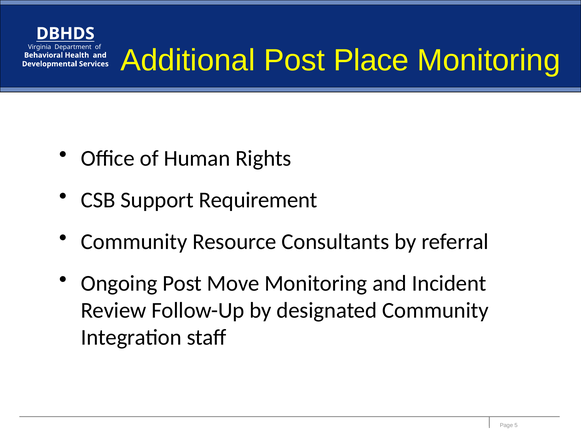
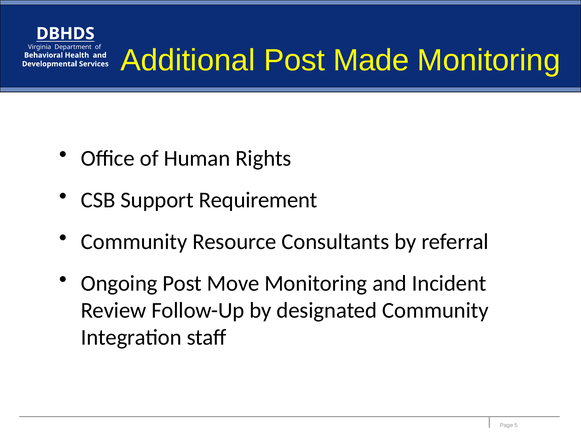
Place: Place -> Made (371, 60)
